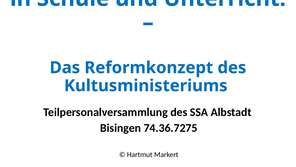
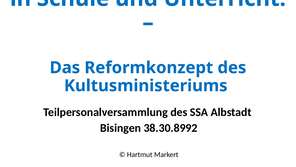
74.36.7275: 74.36.7275 -> 38.30.8992 (171, 128)
